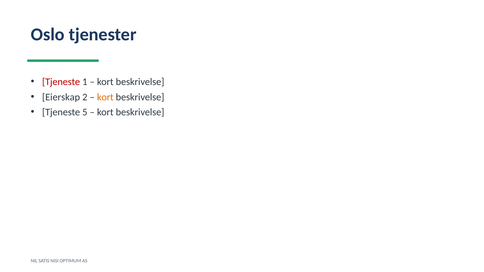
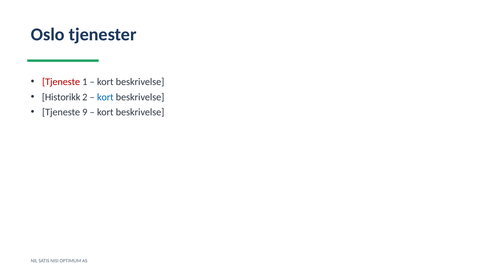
Eierskap: Eierskap -> Historikk (61, 97)
kort colour: orange -> blue (105, 97)
5: 5 -> 9 (85, 112)
